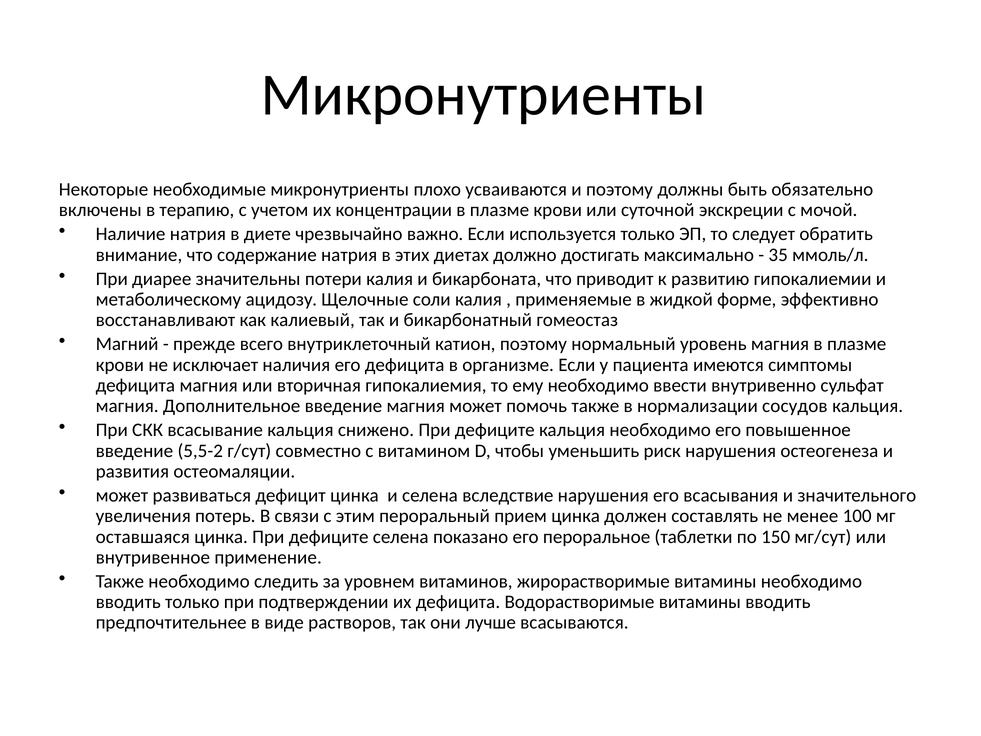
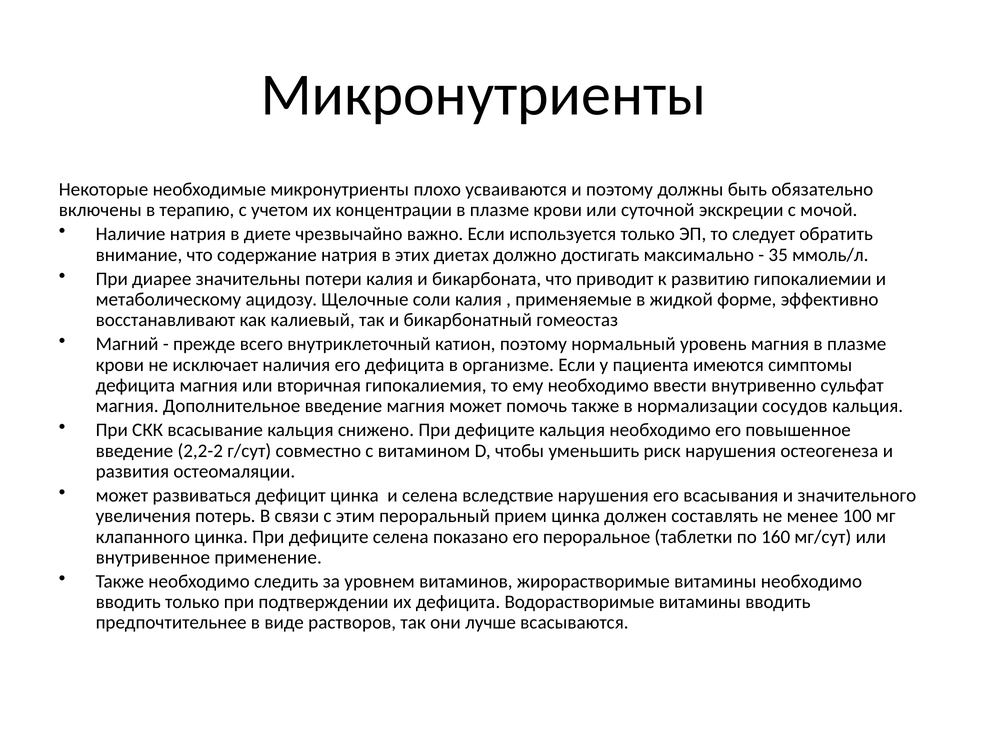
5,5-2: 5,5-2 -> 2,2-2 (200, 451)
оставшаяся: оставшаяся -> клапанного (143, 537)
150: 150 -> 160 (776, 537)
